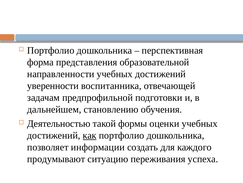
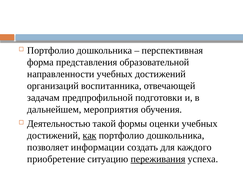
уверенности: уверенности -> организаций (53, 86)
становлению: становлению -> мероприятия (111, 109)
продумывают: продумывают -> приобретение (56, 158)
переживания underline: none -> present (158, 158)
